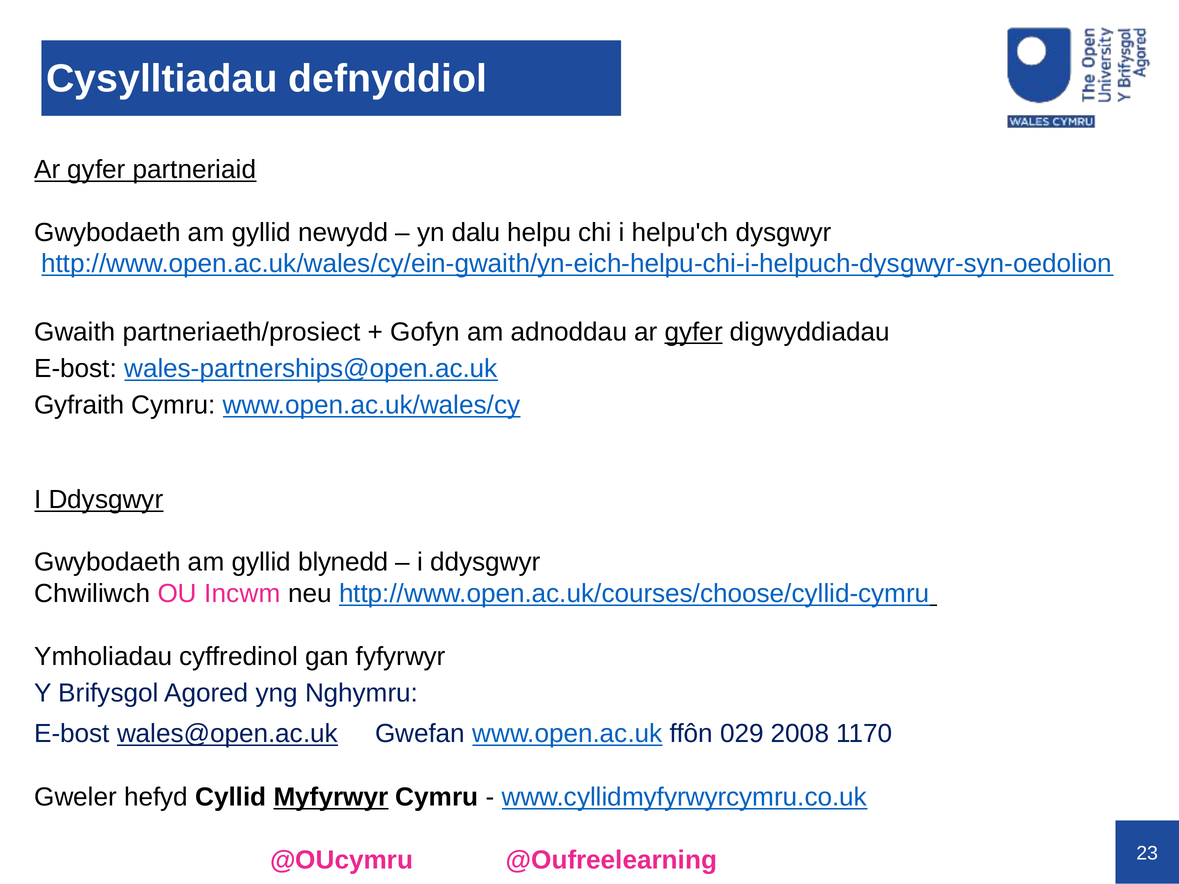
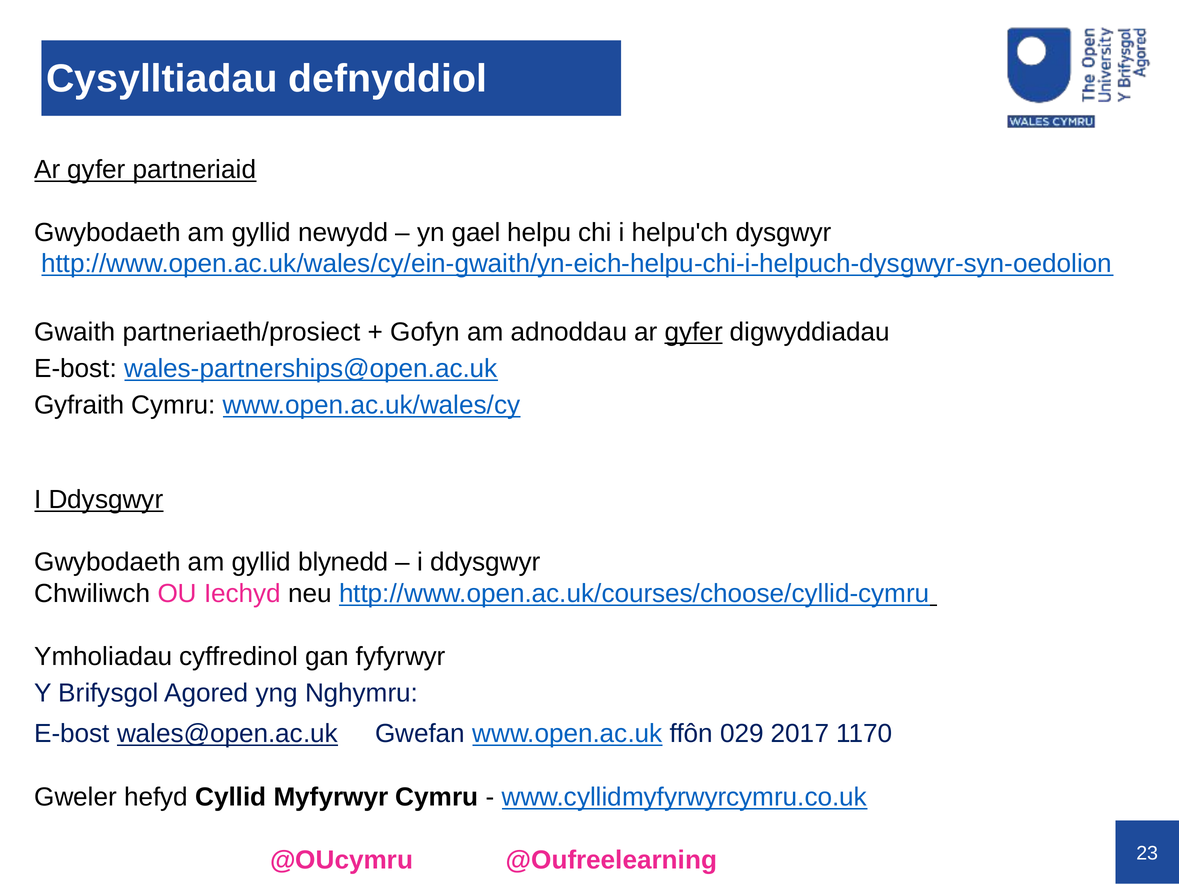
dalu: dalu -> gael (476, 232)
Incwm: Incwm -> Iechyd (242, 594)
2008: 2008 -> 2017 (800, 734)
Myfyrwyr underline: present -> none (331, 798)
